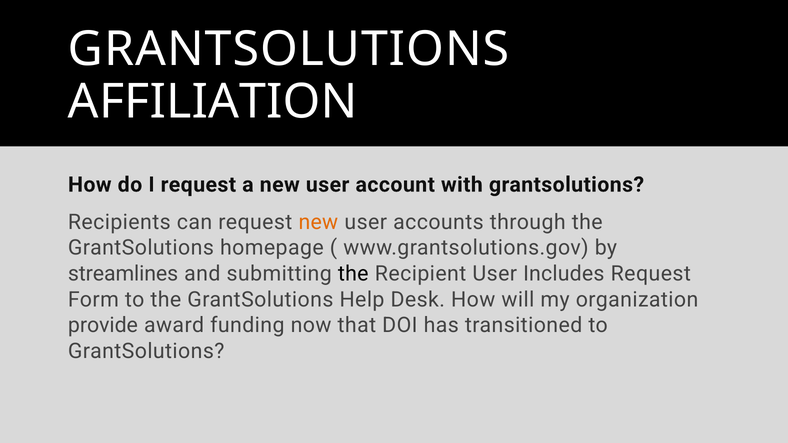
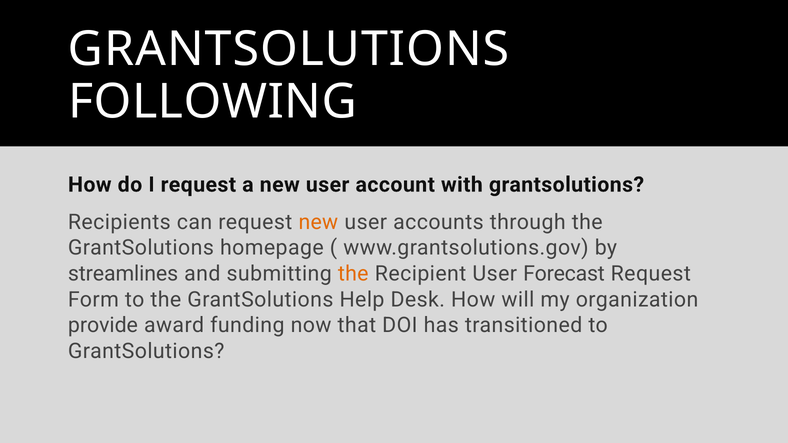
AFFILIATION: AFFILIATION -> FOLLOWING (213, 102)
the colour: black -> orange (353, 274)
Includes: Includes -> Forecast (564, 274)
